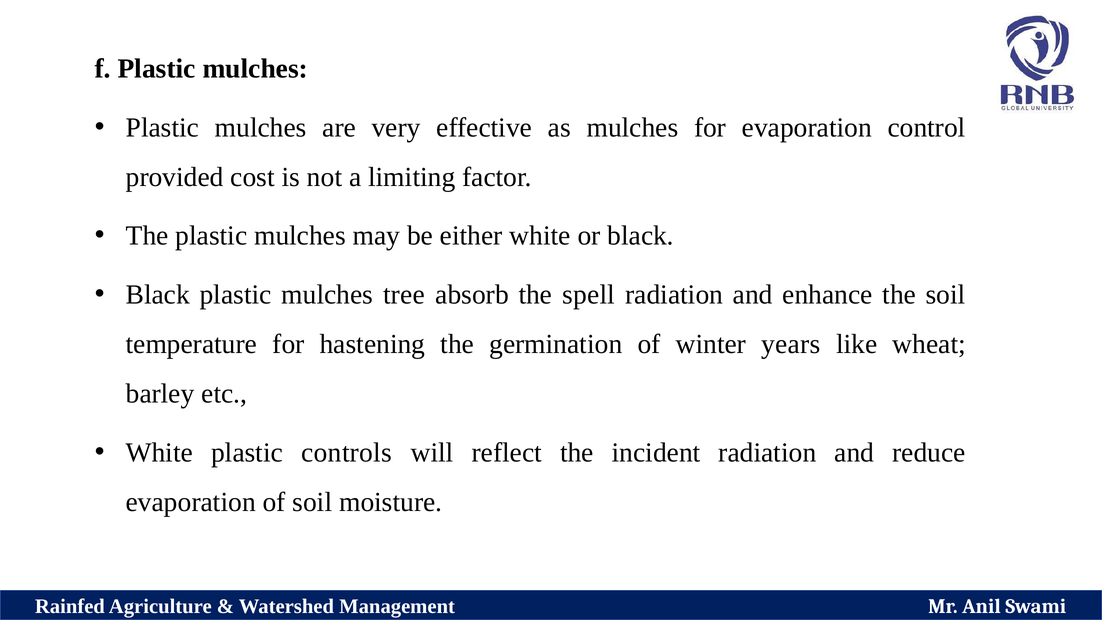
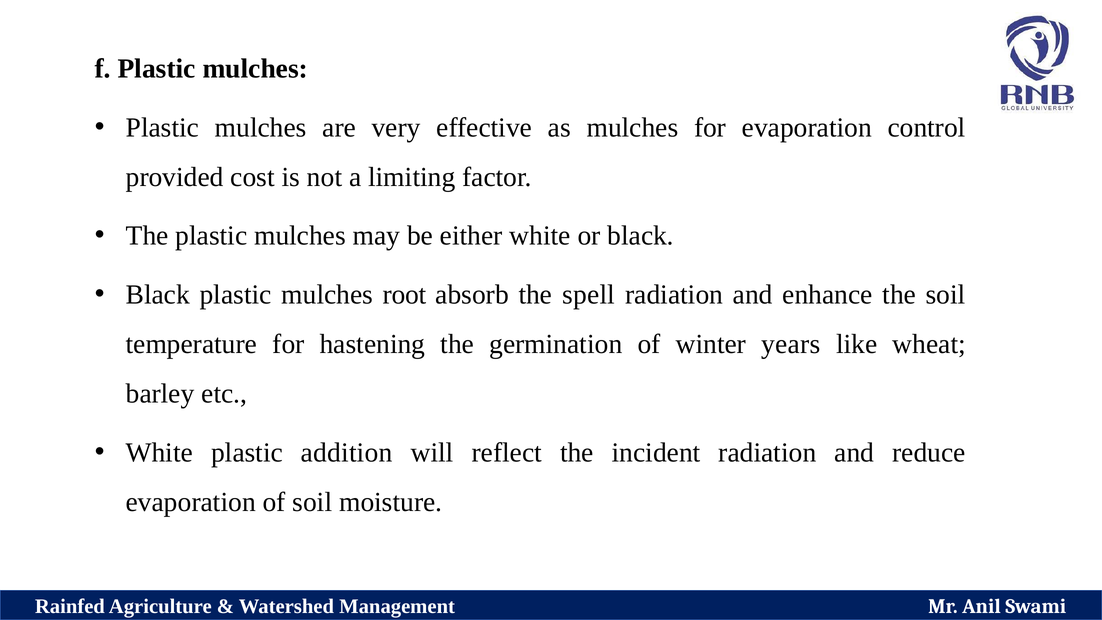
tree: tree -> root (404, 295)
controls: controls -> addition (347, 452)
